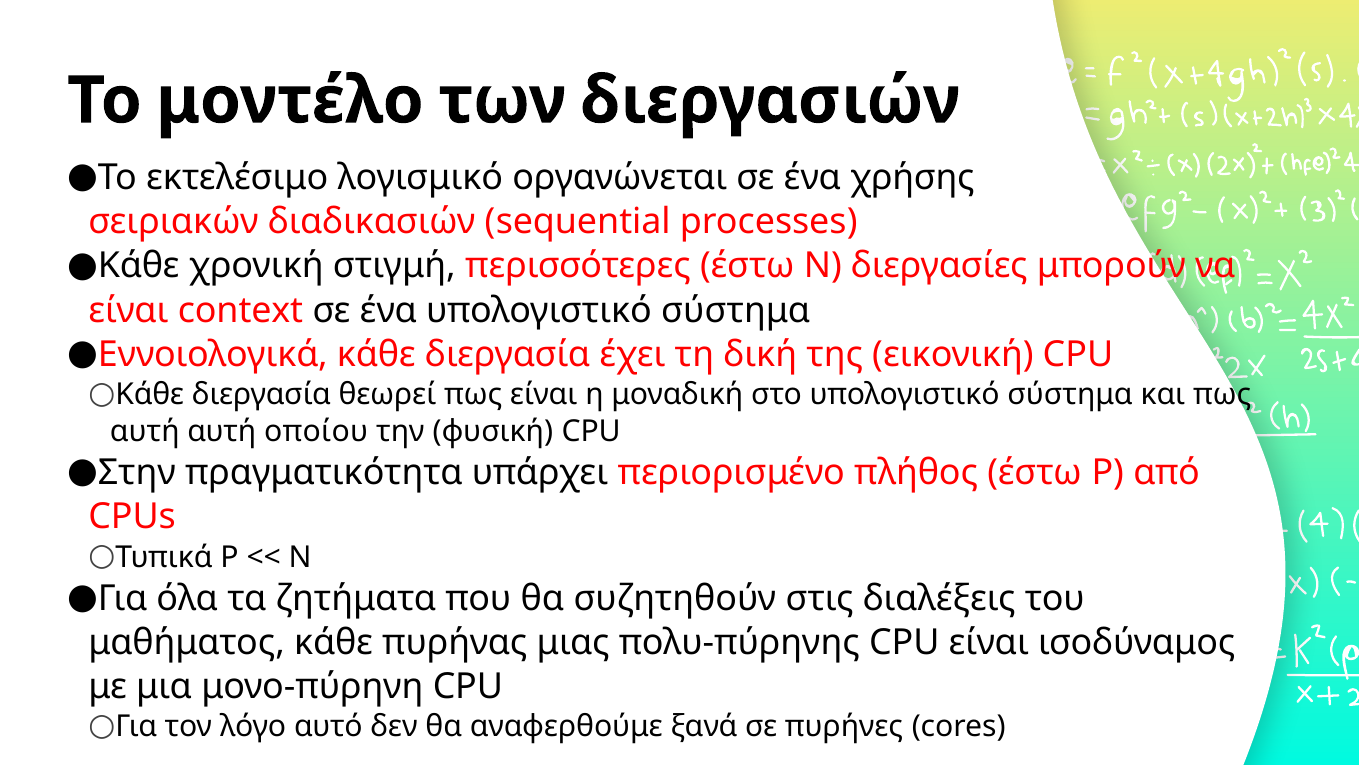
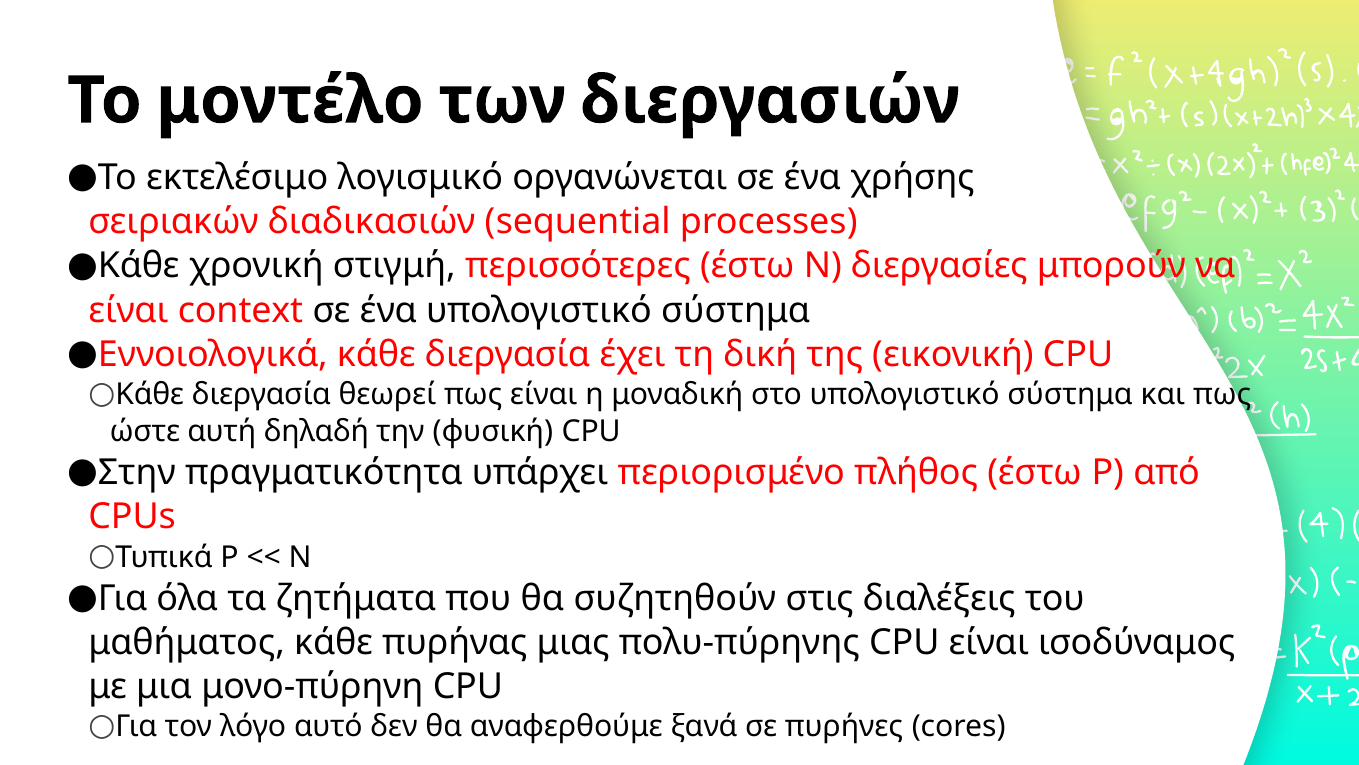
αυτή: αυτή -> ώστε (145, 431)
οποίου: οποίου -> δηλαδή (316, 431)
